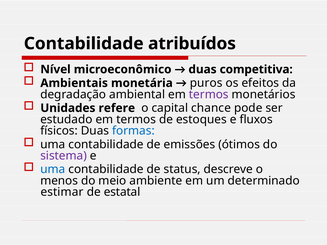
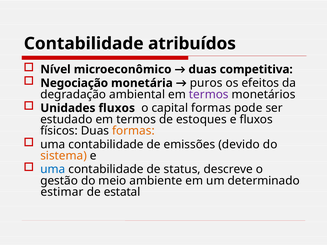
Ambientais: Ambientais -> Negociação (74, 83)
Unidades refere: refere -> fluxos (117, 108)
capital chance: chance -> formas (211, 108)
formas colour: blue -> orange (133, 131)
ótimos: ótimos -> devido (239, 145)
sistema colour: purple -> orange (64, 156)
menos: menos -> gestão (59, 181)
